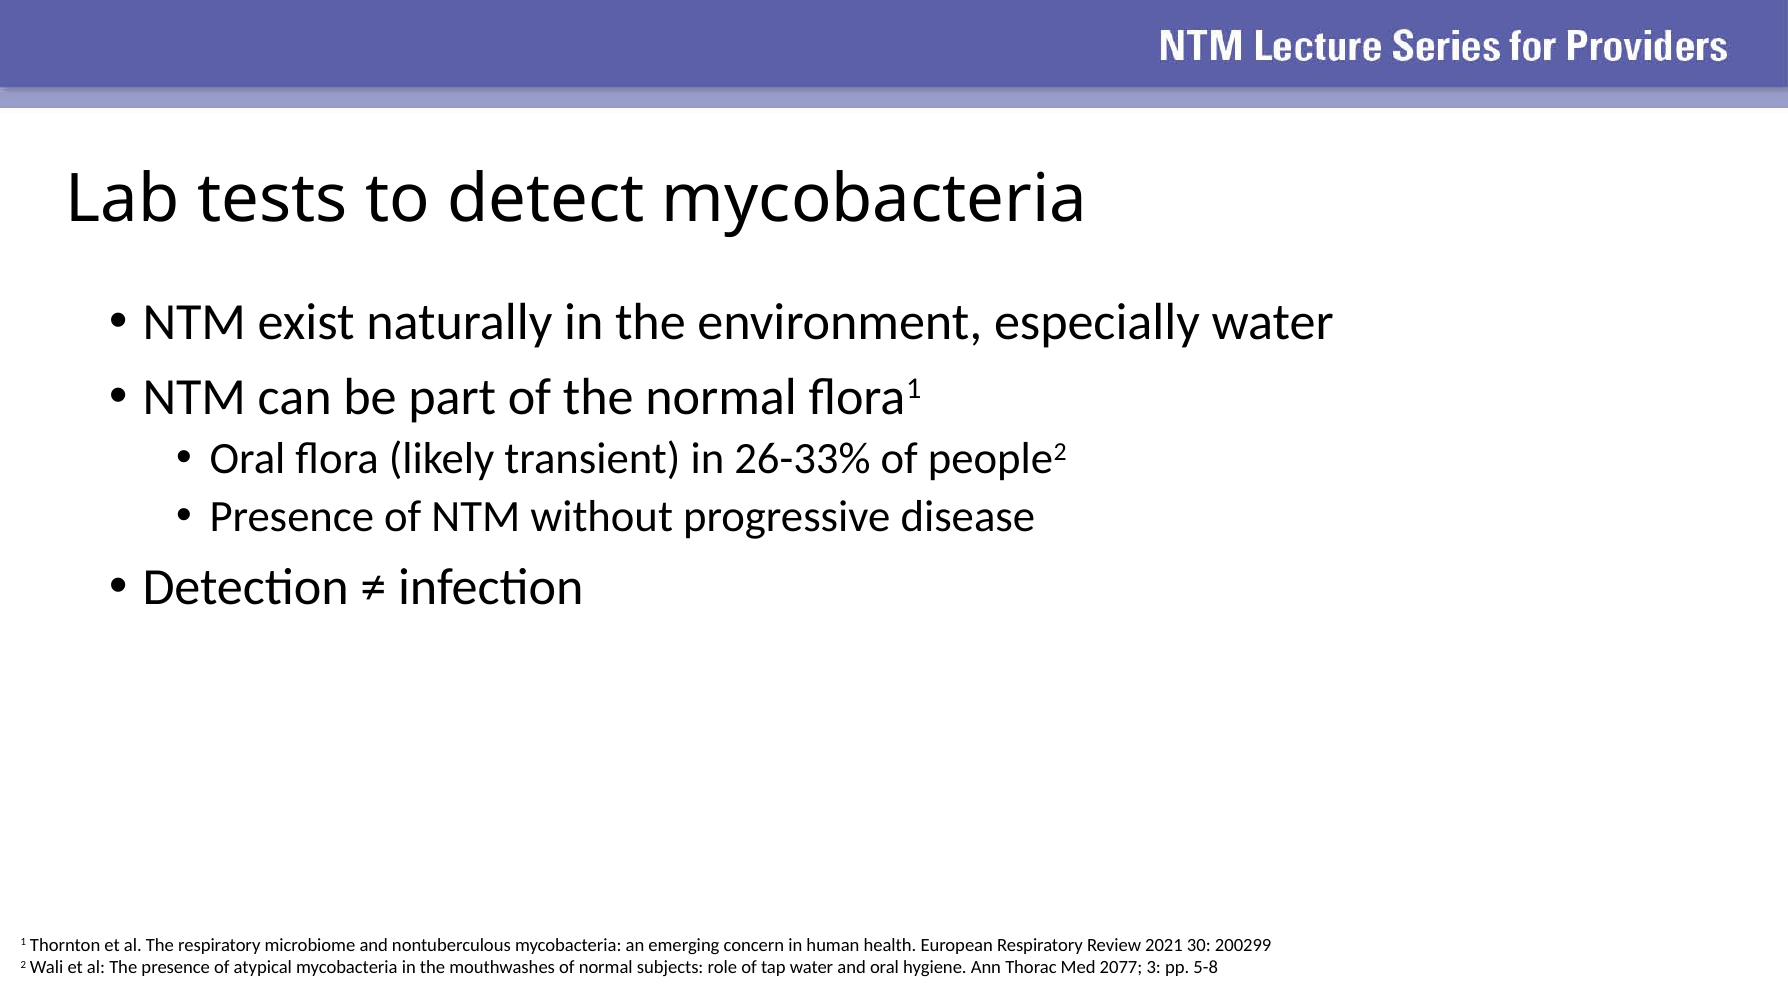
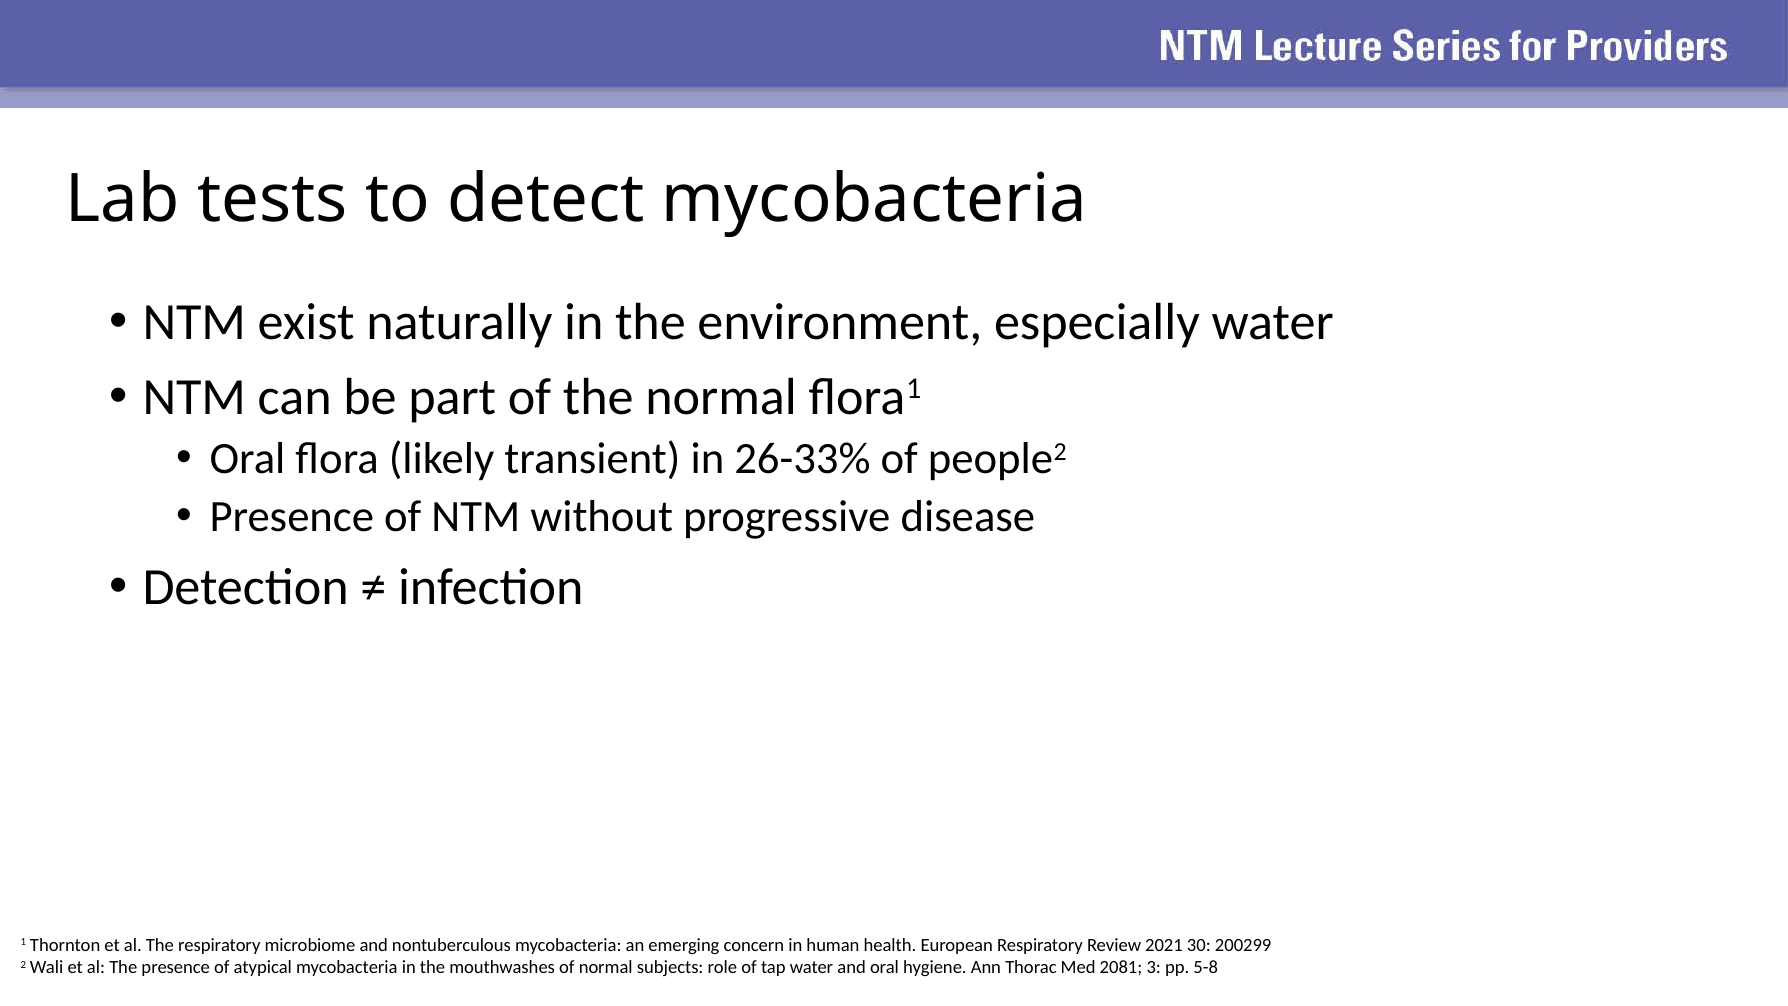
2077: 2077 -> 2081 (1121, 968)
